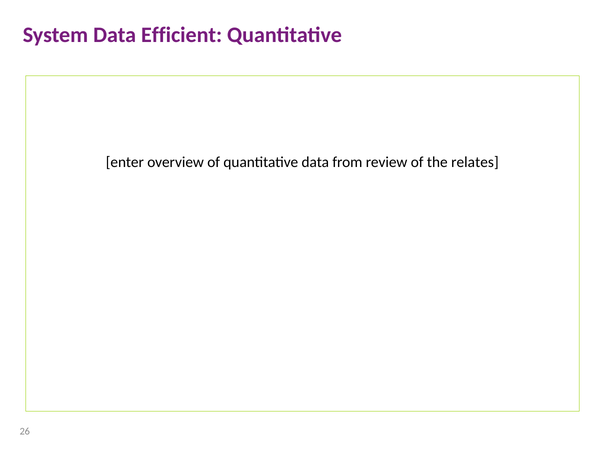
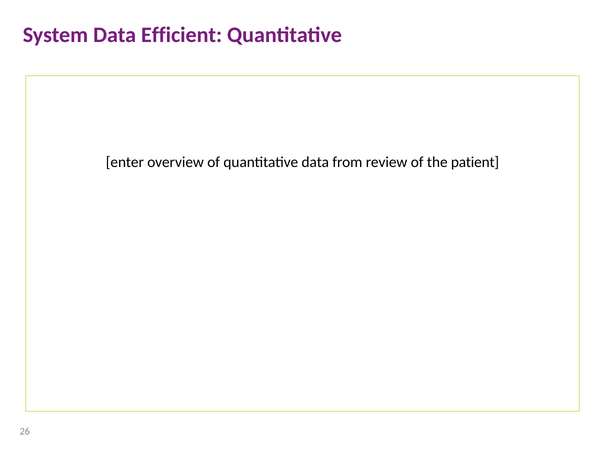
relates: relates -> patient (475, 162)
